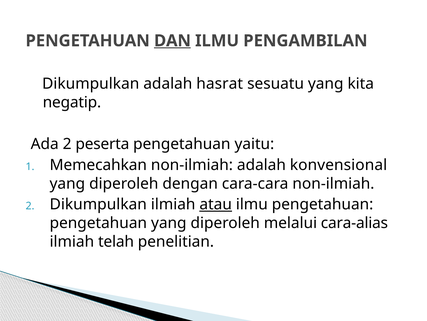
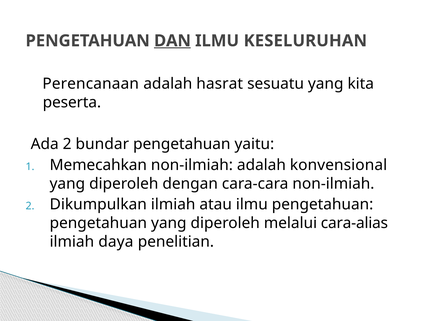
PENGAMBILAN: PENGAMBILAN -> KESELURUHAN (305, 41)
Dikumpulkan: Dikumpulkan -> Perencanaan (91, 84)
negatip: negatip -> peserta (72, 102)
peserta: peserta -> bundar (102, 144)
atau underline: present -> none (216, 204)
telah: telah -> daya (116, 241)
